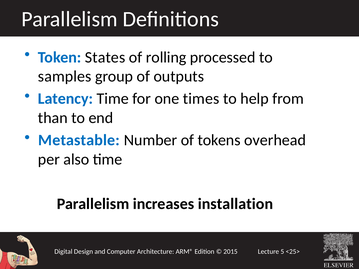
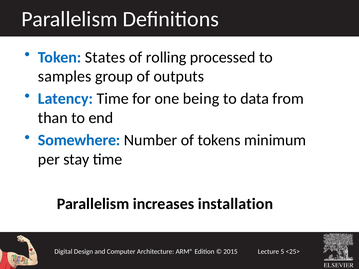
times: times -> being (201, 99)
help: help -> data (255, 99)
Metastable: Metastable -> Somewhere (79, 140)
overhead: overhead -> minimum (275, 140)
also: also -> stay (76, 159)
